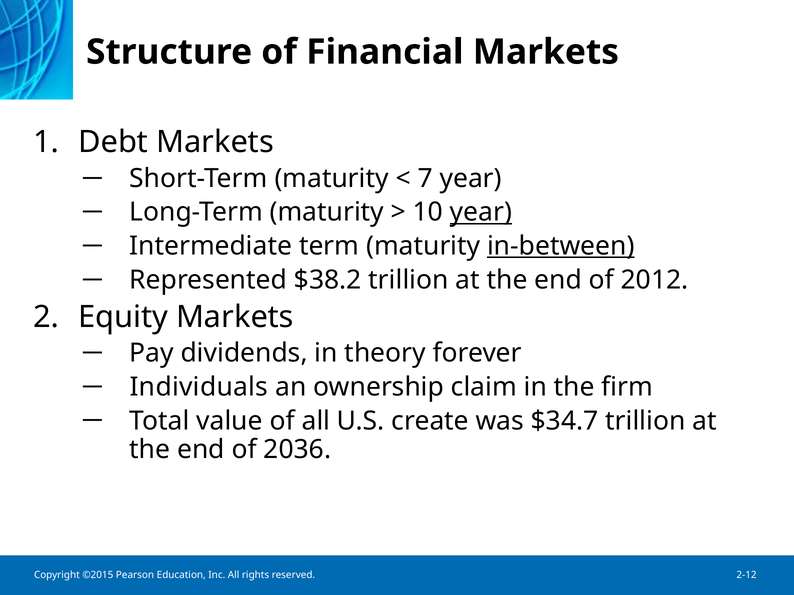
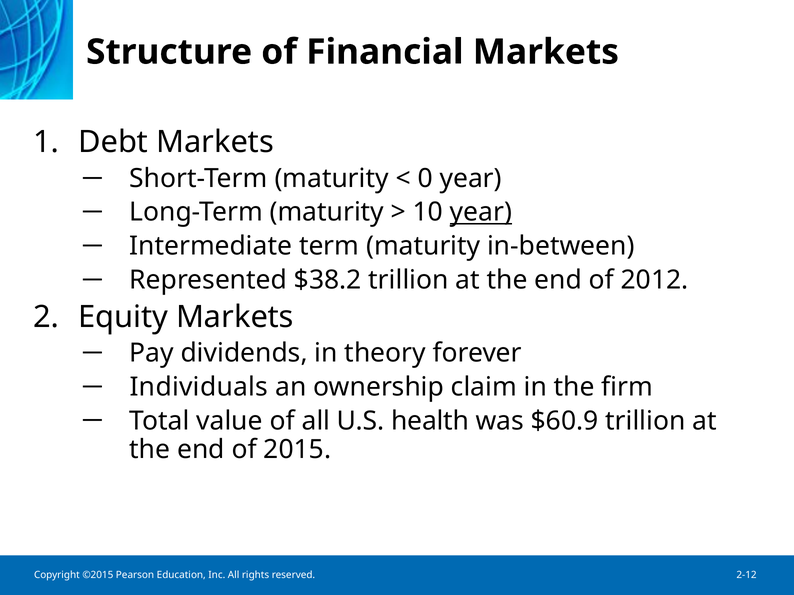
7: 7 -> 0 (425, 179)
in-between underline: present -> none (561, 246)
create: create -> health (430, 421)
$34.7: $34.7 -> $60.9 (565, 421)
2036: 2036 -> 2015 (297, 450)
